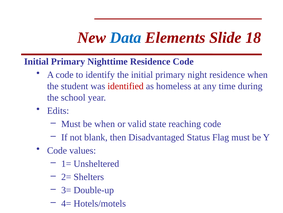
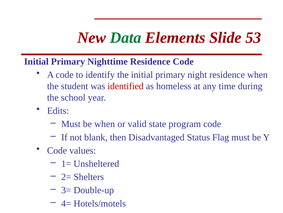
Data colour: blue -> green (126, 38)
18: 18 -> 53 (253, 38)
reaching: reaching -> program (185, 124)
